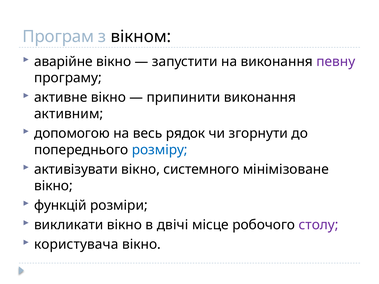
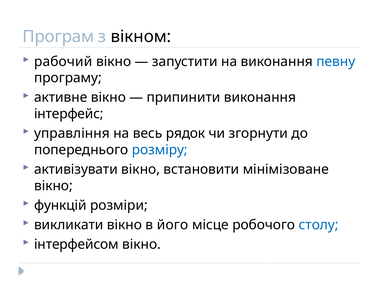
аварійне: аварійне -> рабочий (63, 62)
певну colour: purple -> blue (336, 62)
активним: активним -> інтерфейс (69, 114)
допомогою: допомогою -> управління (72, 134)
системного: системного -> встановити (201, 170)
двічі: двічі -> його (173, 225)
столу colour: purple -> blue (319, 225)
користувача: користувача -> інтерфейсом (76, 245)
